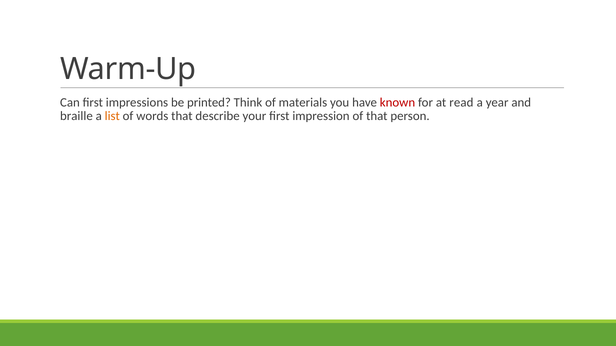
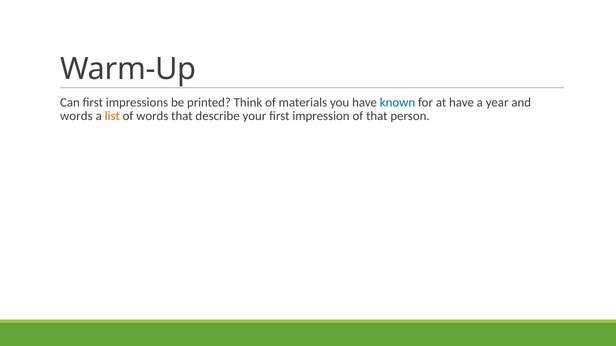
known colour: red -> blue (397, 102)
at read: read -> have (462, 102)
braille: braille -> words (76, 116)
